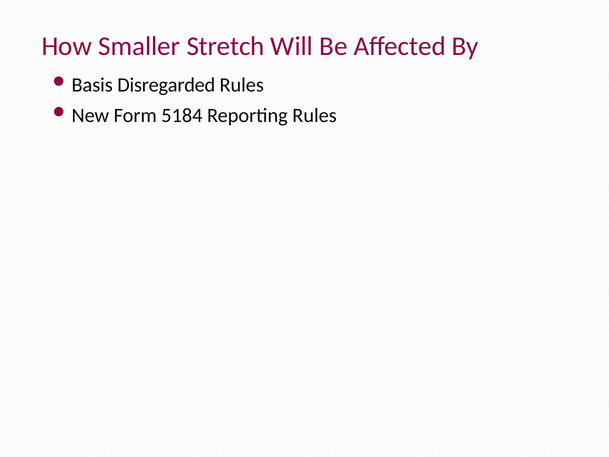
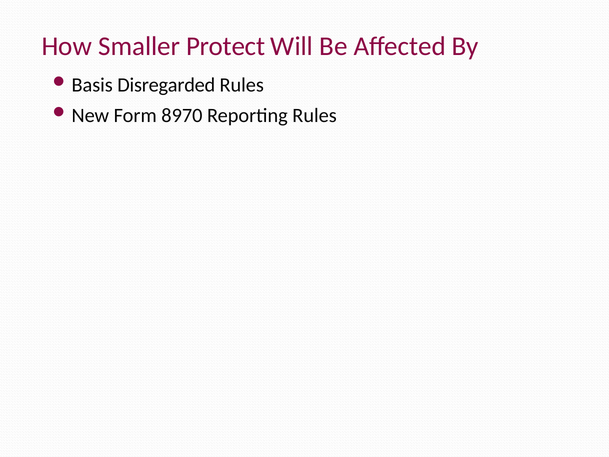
Stretch: Stretch -> Protect (226, 46)
5184: 5184 -> 8970 (182, 115)
